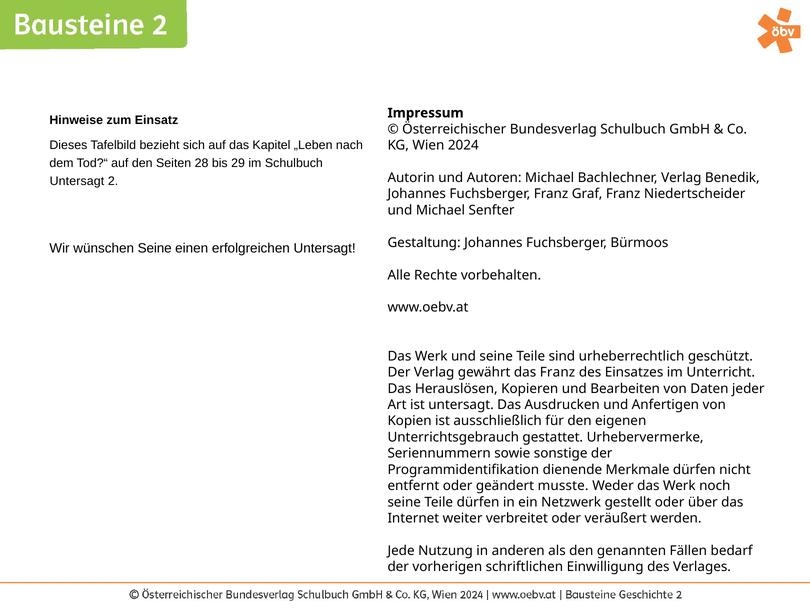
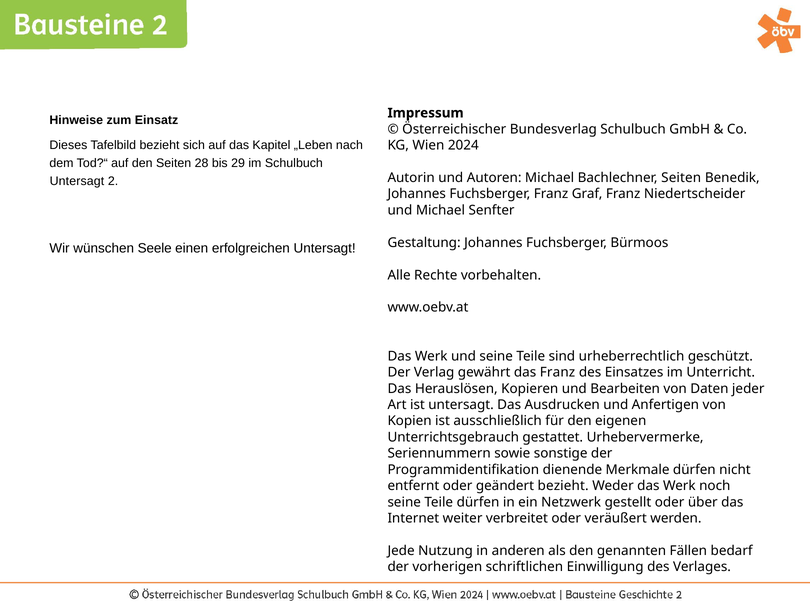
Bachlechner Verlag: Verlag -> Seiten (681, 178)
wünschen Seine: Seine -> Seele (155, 248)
geändert musste: musste -> bezieht (563, 485)
